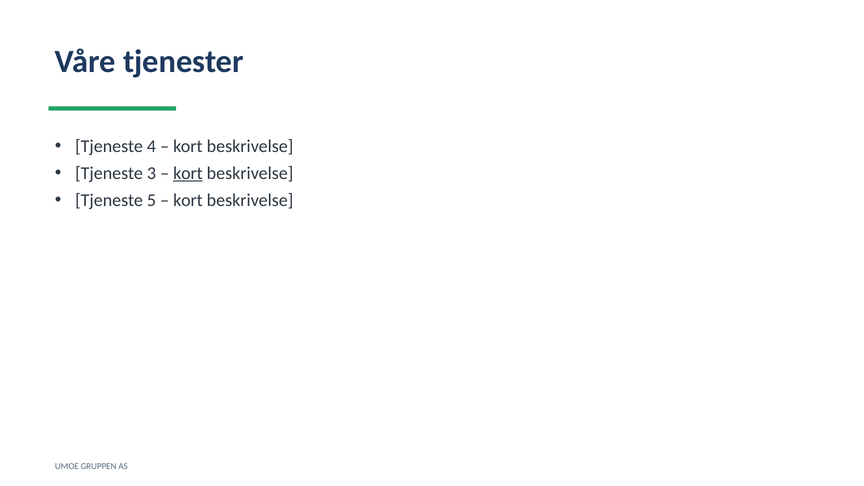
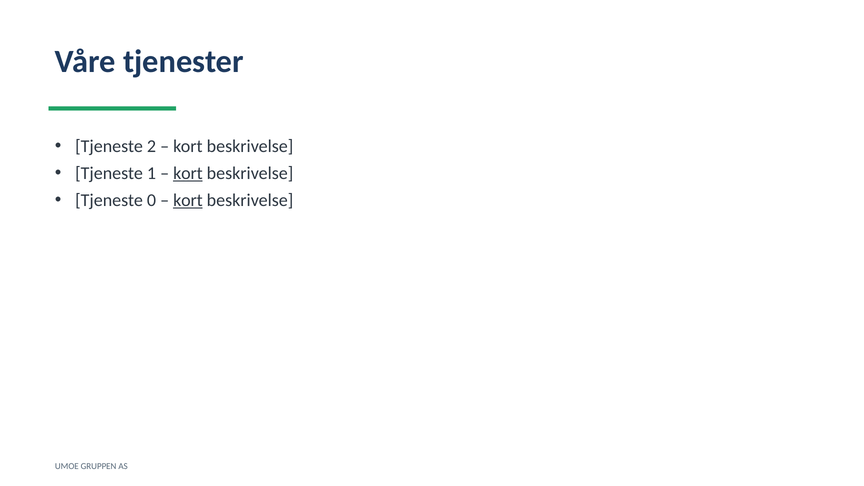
4: 4 -> 2 (151, 146)
3: 3 -> 1 (151, 173)
5: 5 -> 0 (151, 200)
kort underline: none -> present (188, 200)
